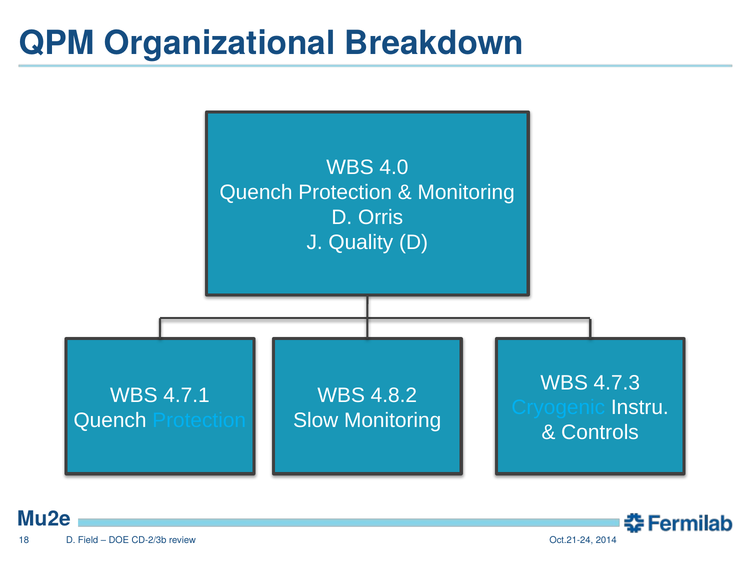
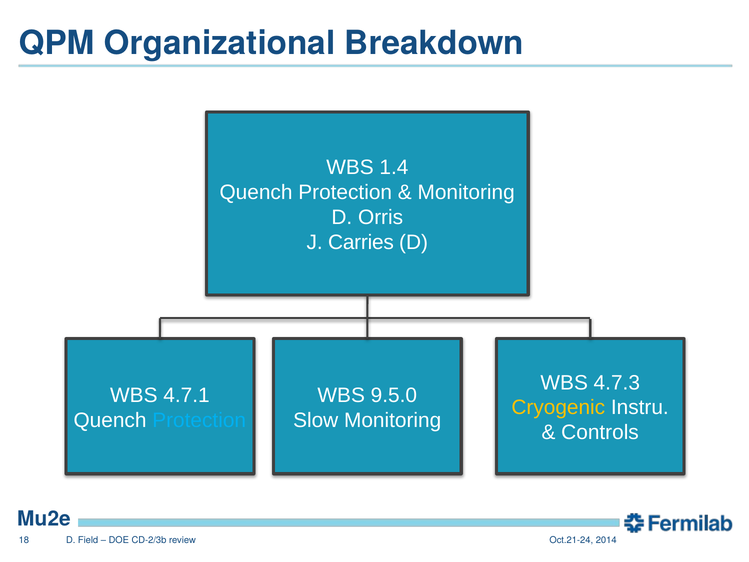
4.0: 4.0 -> 1.4 (394, 167)
Quality: Quality -> Carries (361, 242)
4.8.2: 4.8.2 -> 9.5.0 (394, 395)
Cryogenic colour: light blue -> yellow (558, 407)
